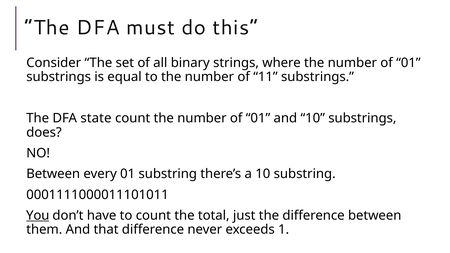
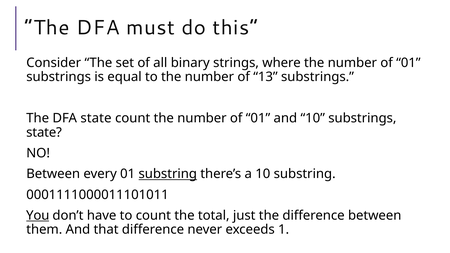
11: 11 -> 13 (265, 77)
does: does -> state (44, 133)
substring underline: none -> present (168, 174)
